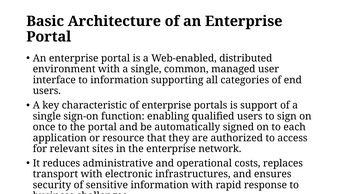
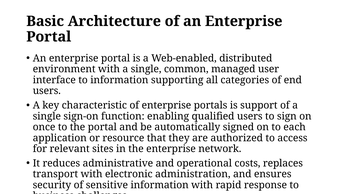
infrastructures: infrastructures -> administration (193, 174)
